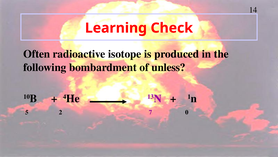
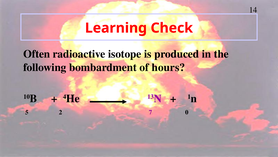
unless: unless -> hours (168, 67)
